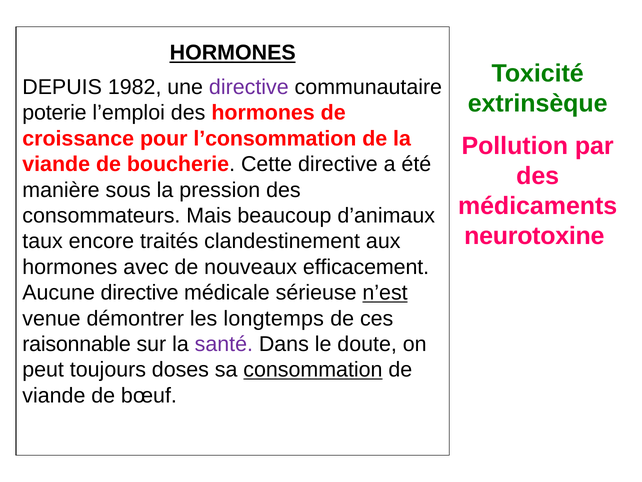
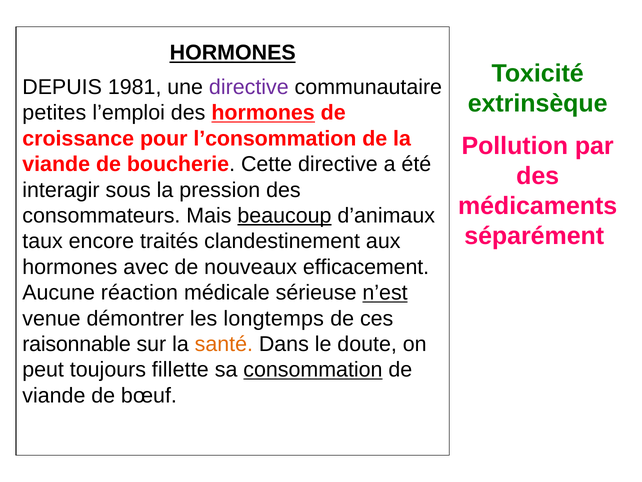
1982: 1982 -> 1981 (135, 87)
poterie: poterie -> petites (54, 113)
hormones underline: none -> present (263, 113)
manière: manière -> interagir (61, 190)
beaucoup underline: none -> present (284, 215)
neurotoxine: neurotoxine -> séparément (534, 236)
Aucune directive: directive -> réaction (139, 292)
santé colour: purple -> orange (224, 344)
doses: doses -> fillette (180, 369)
